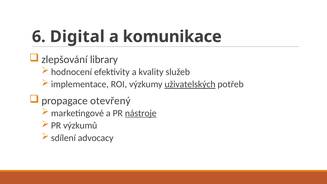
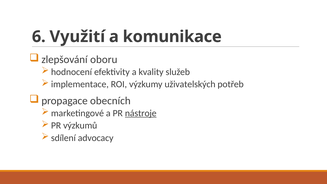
Digital: Digital -> Využití (77, 37)
library: library -> oboru (104, 60)
uživatelských underline: present -> none (190, 84)
otevřený: otevřený -> obecních (110, 101)
